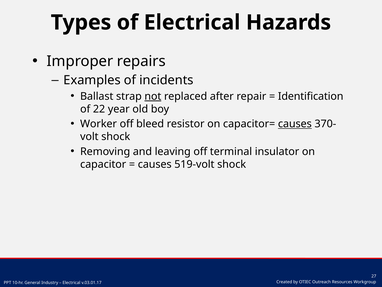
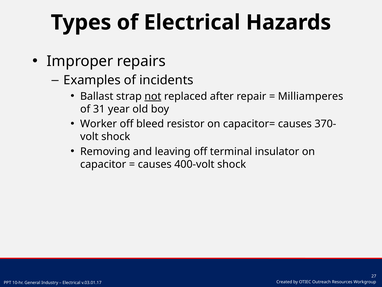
Identification: Identification -> Milliamperes (311, 96)
22: 22 -> 31 (99, 109)
causes underline: present -> none (295, 124)
519-volt: 519-volt -> 400-volt (194, 164)
